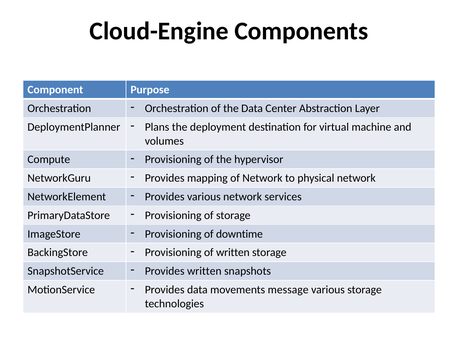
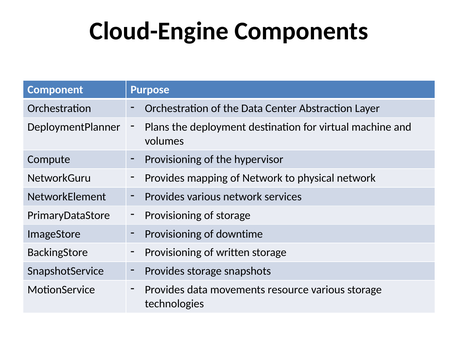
Provides written: written -> storage (204, 271)
message: message -> resource (288, 289)
